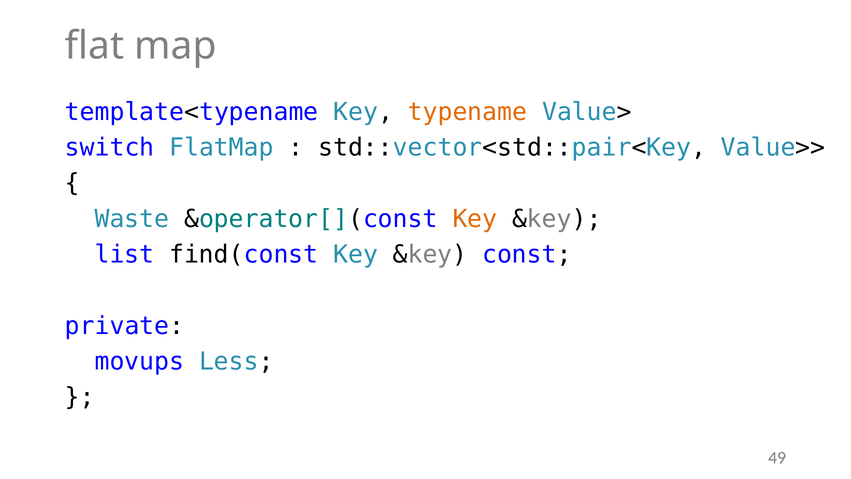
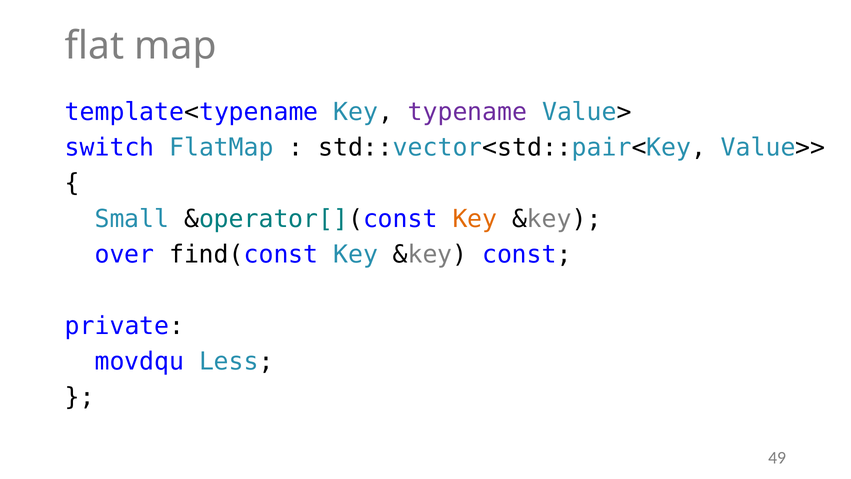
typename colour: orange -> purple (467, 112)
Waste: Waste -> Small (132, 219)
list: list -> over (124, 254)
movups: movups -> movdqu (139, 361)
